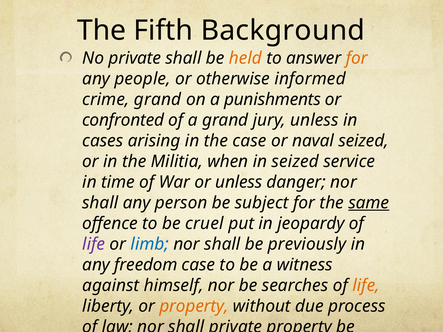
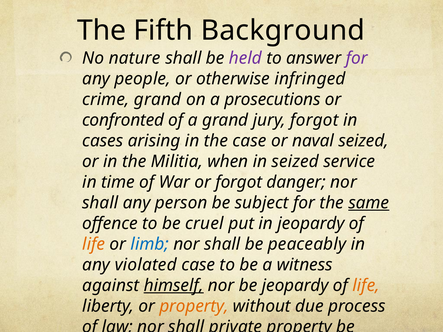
No private: private -> nature (135, 58)
held colour: orange -> purple (245, 58)
for colour: orange -> purple (357, 58)
informed: informed -> infringed (310, 79)
punishments: punishments -> prosecutions (272, 99)
jury unless: unless -> forgot (314, 120)
or unless: unless -> forgot (239, 182)
life colour: purple -> orange (94, 244)
previously: previously -> peaceably (307, 244)
freedom: freedom -> violated (146, 265)
himself underline: none -> present (174, 286)
be searches: searches -> jeopardy (295, 286)
